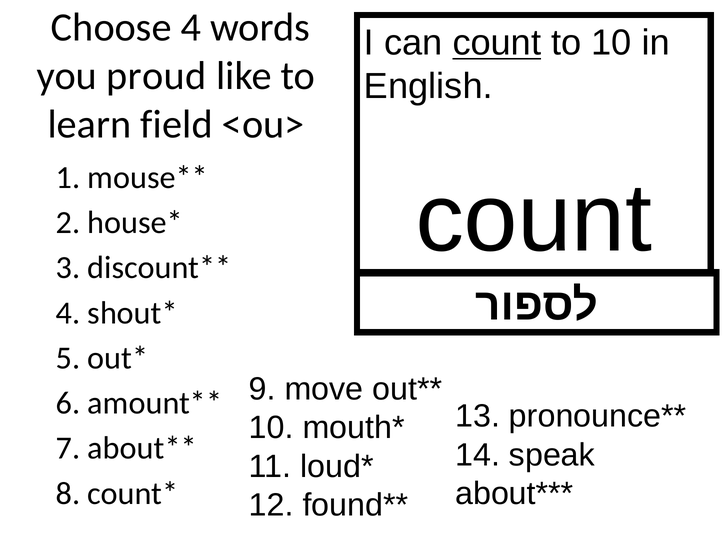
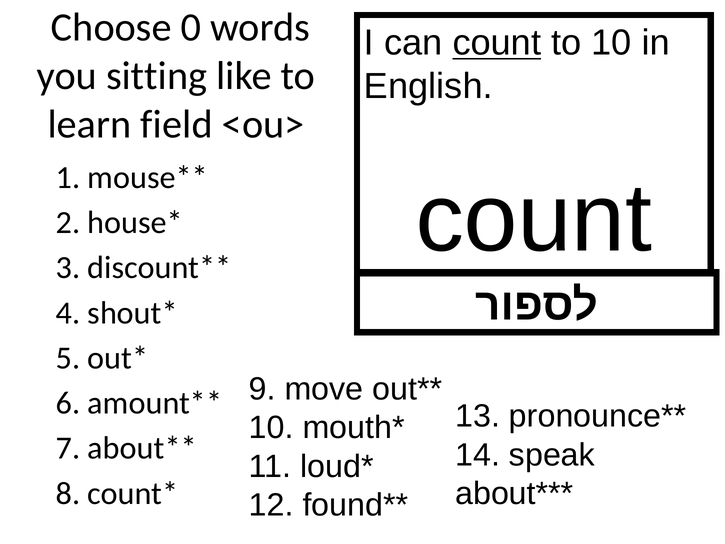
Choose 4: 4 -> 0 (191, 28)
proud: proud -> sitting (157, 76)
